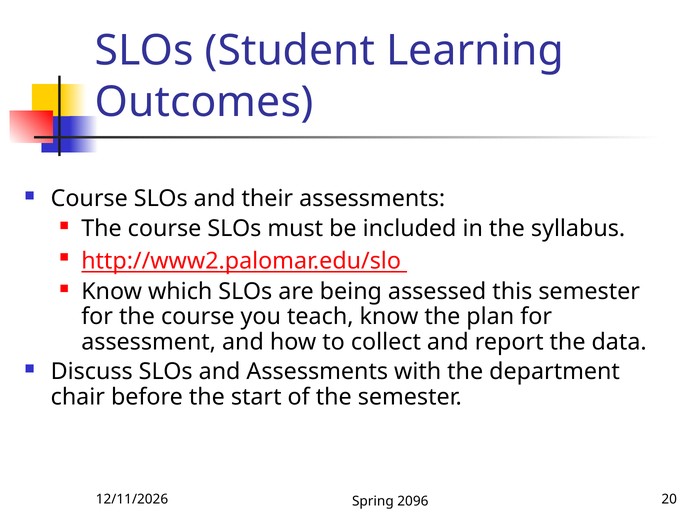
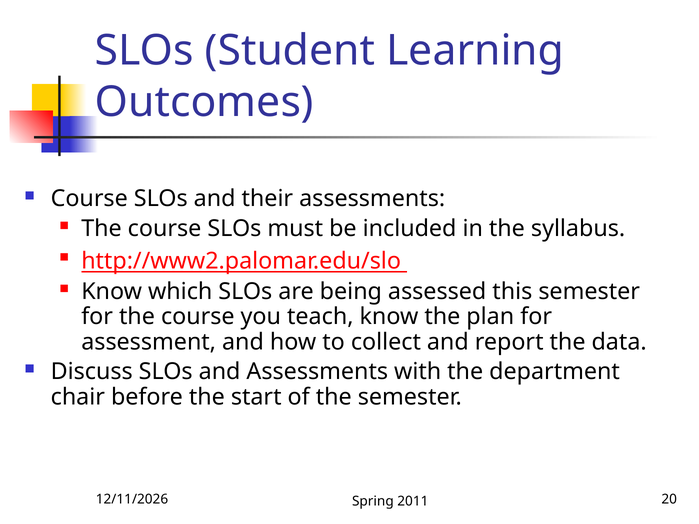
2096: 2096 -> 2011 (413, 501)
